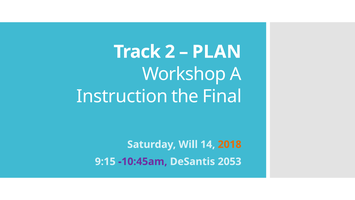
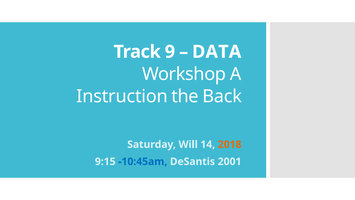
2: 2 -> 9 (170, 52)
PLAN: PLAN -> DATA (217, 52)
Final: Final -> Back (222, 96)
-10:45am colour: purple -> blue (143, 161)
2053: 2053 -> 2001 (230, 161)
